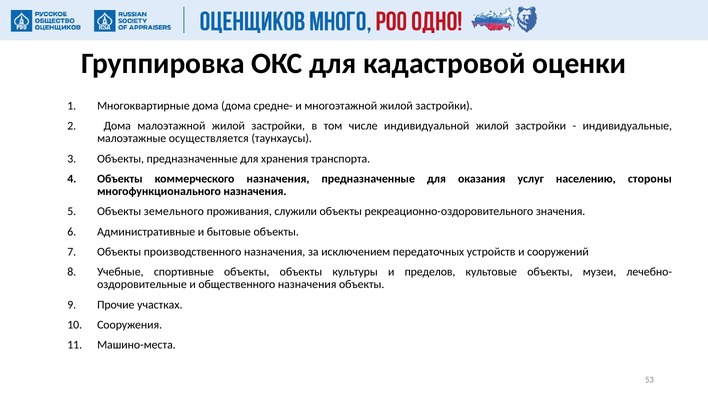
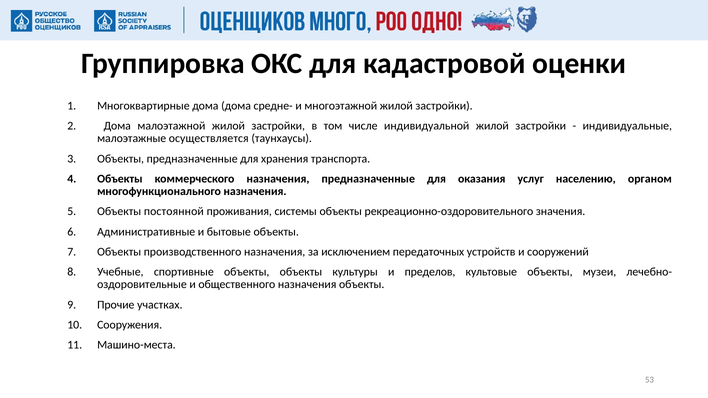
стороны: стороны -> органом (650, 179)
земельного: земельного -> постоянной (174, 212)
служили: служили -> системы (296, 212)
